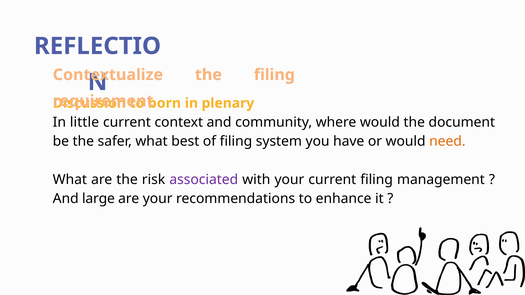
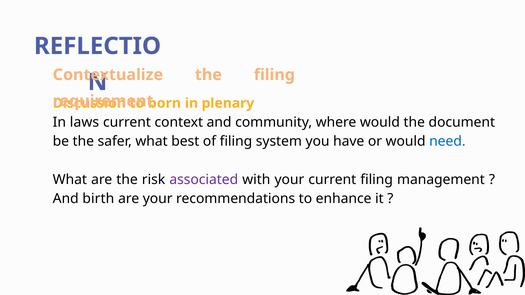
little: little -> laws (84, 122)
need colour: orange -> blue (447, 142)
large: large -> birth (98, 199)
